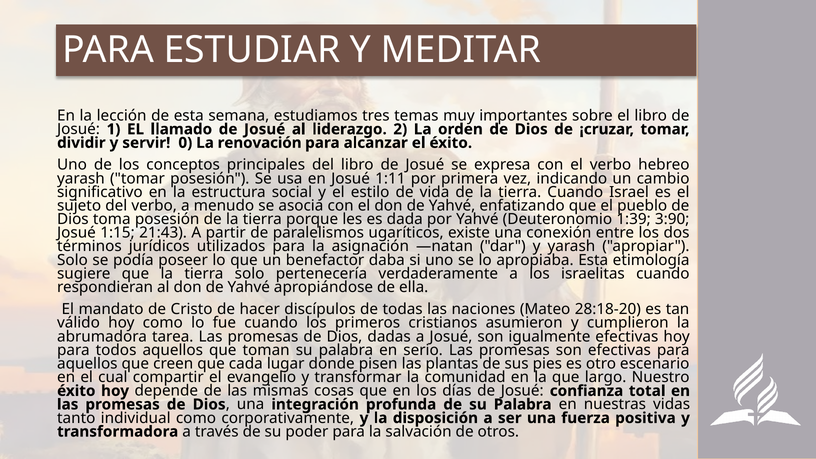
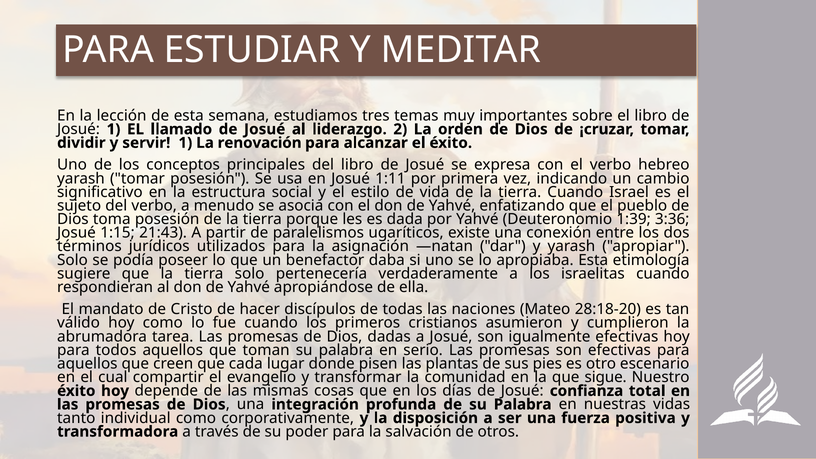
servir 0: 0 -> 1 (185, 143)
3:90: 3:90 -> 3:36 (672, 219)
largo: largo -> sigue (606, 377)
